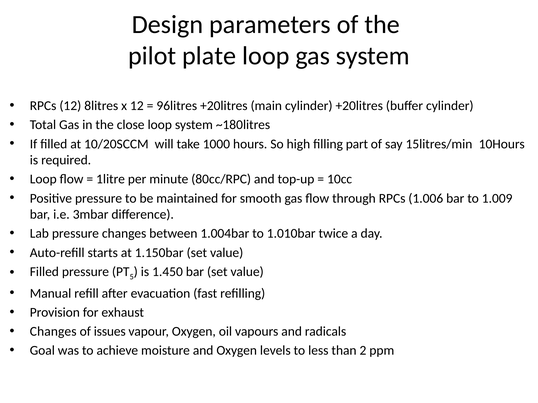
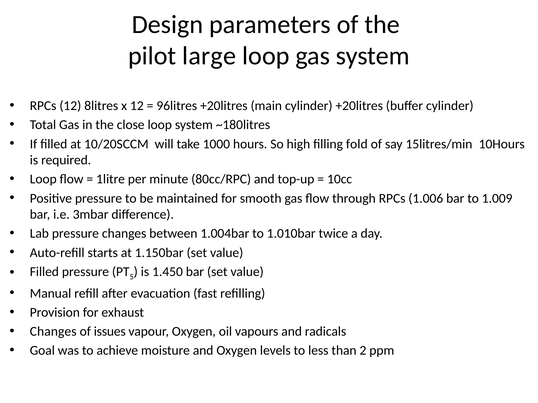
plate: plate -> large (209, 56)
part: part -> fold (357, 144)
